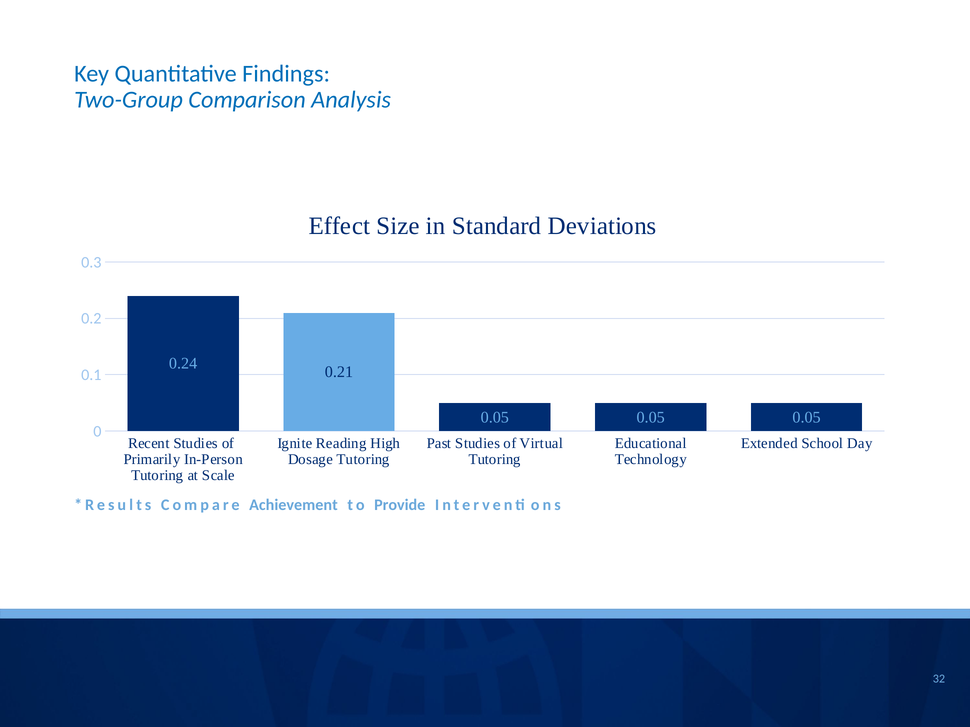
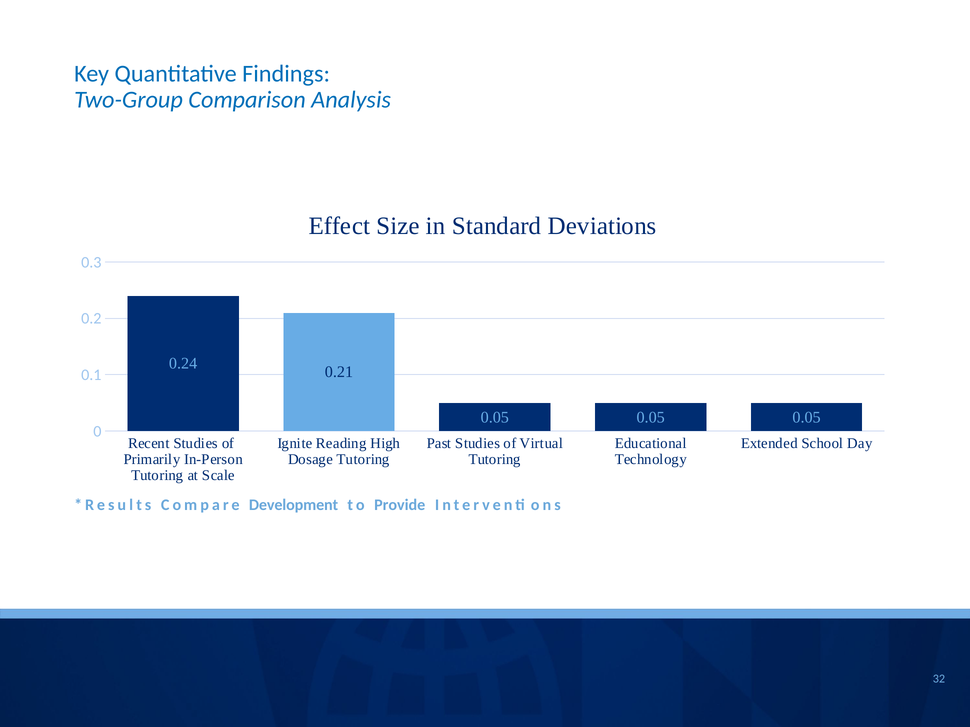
Achievement: Achievement -> Development (294, 505)
